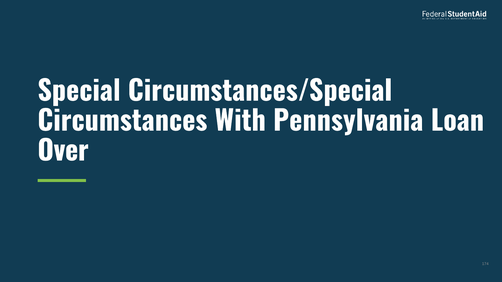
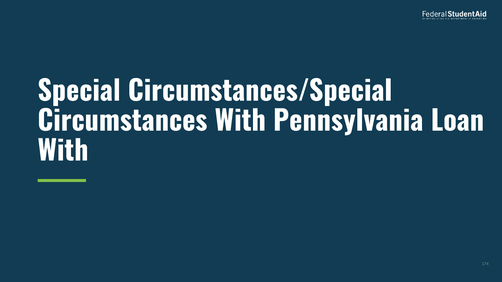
Over: Over -> With (63, 152)
